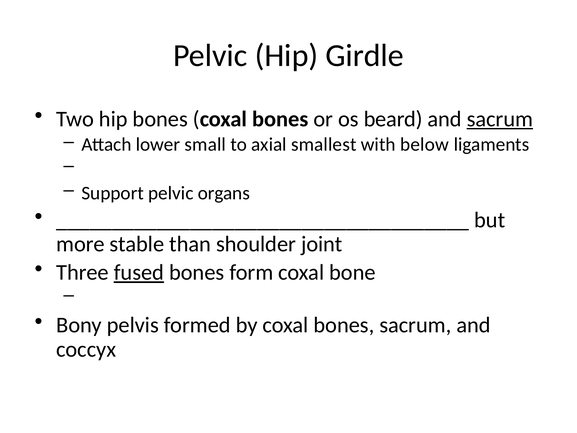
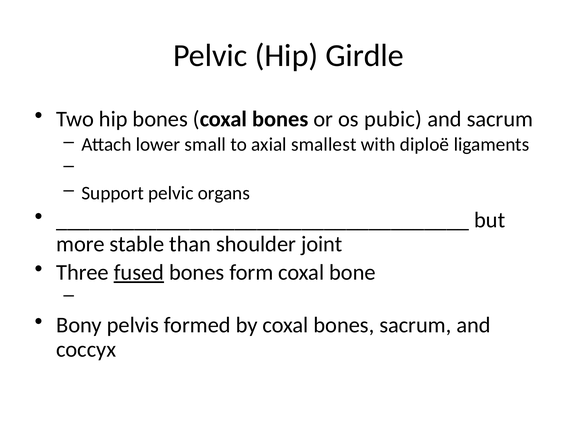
beard: beard -> pubic (393, 119)
sacrum underline: present -> none (500, 119)
below: below -> diploë (425, 144)
